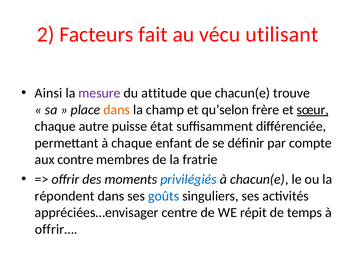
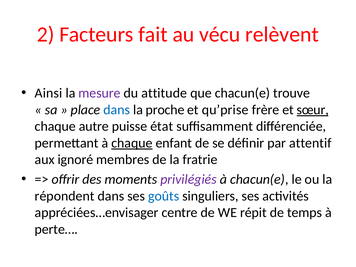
utilisant: utilisant -> relèvent (282, 34)
dans colour: orange -> blue (117, 110)
champ: champ -> proche (165, 110)
qu’selon: qu’selon -> qu’prise (225, 110)
chaque underline: none -> present (132, 143)
compte: compte -> attentif (310, 143)
contre: contre -> ignoré (75, 160)
privilégiés colour: blue -> purple (189, 179)
offrir…: offrir… -> perte… (56, 229)
